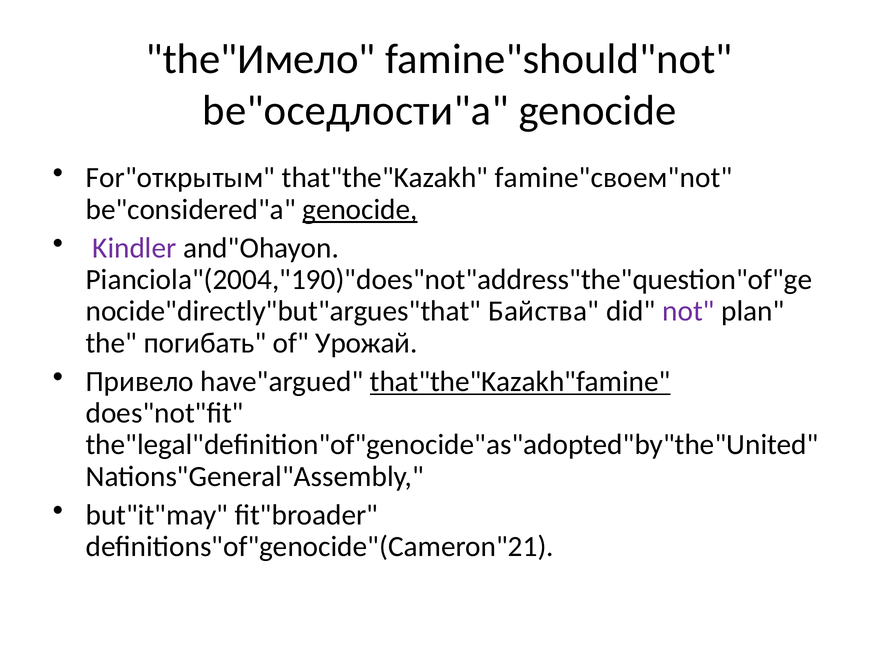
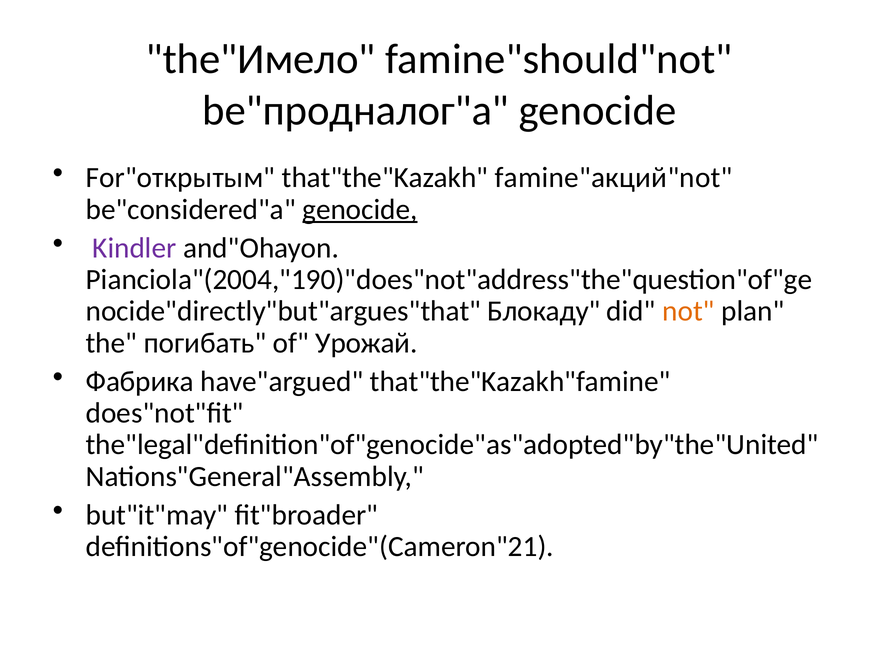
be"оседлости"a: be"оседлости"a -> be"продналог"a (356, 111)
famine"своем"not: famine"своем"not -> famine"акций"not (614, 178)
Байства: Байства -> Блокаду (544, 311)
not colour: purple -> orange (688, 311)
Привело: Привело -> Фабрика (140, 382)
that"the"Kazakh"famine underline: present -> none (520, 382)
